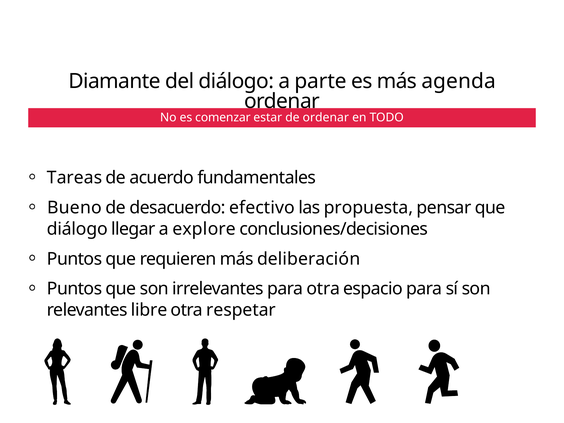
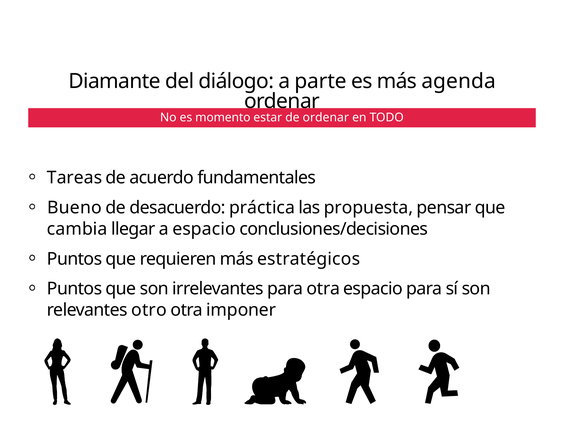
comenzar: comenzar -> momento (223, 117)
efectivo: efectivo -> práctica (262, 208)
diálogo: diálogo -> cambia (77, 229)
a explore: explore -> espacio (204, 229)
deliberación: deliberación -> estratégicos (309, 259)
libre: libre -> otro (149, 310)
respetar: respetar -> imponer (241, 310)
